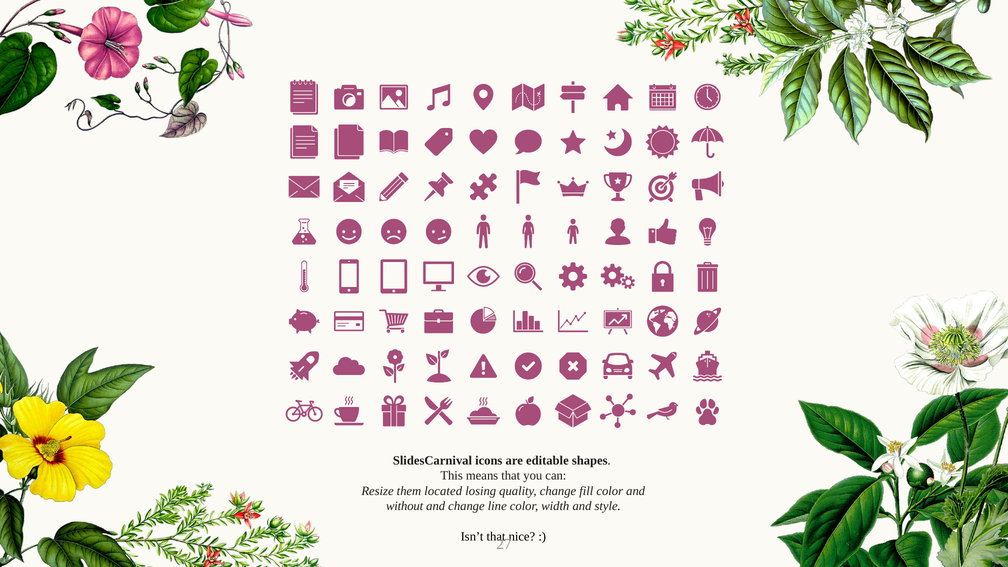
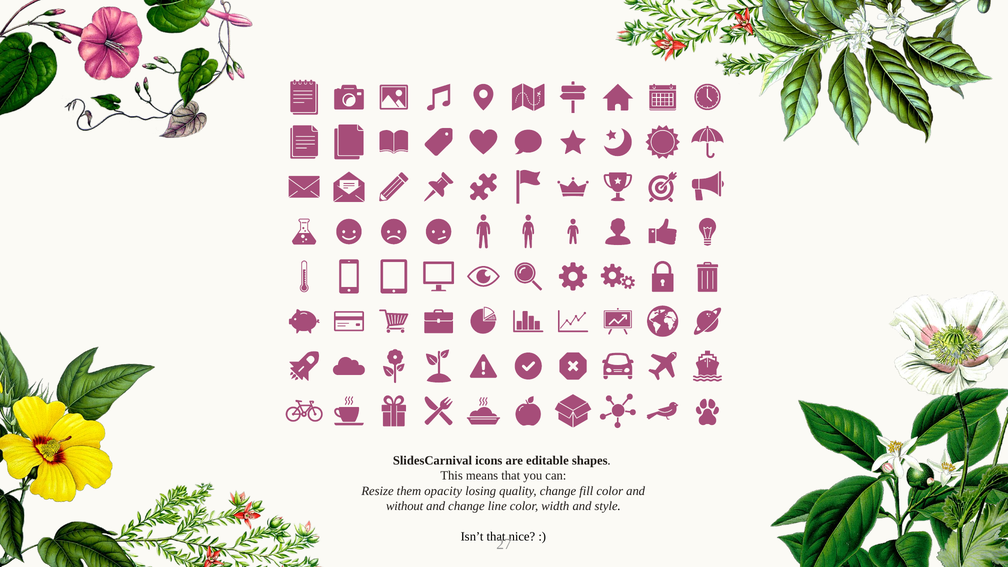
located: located -> opacity (443, 491)
